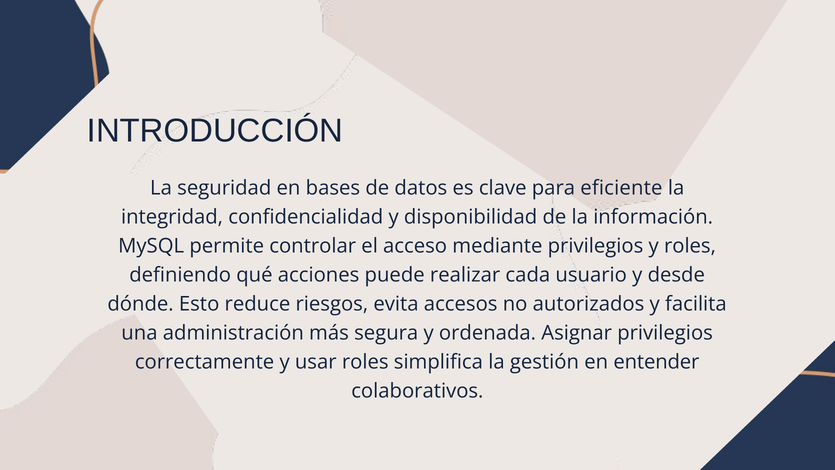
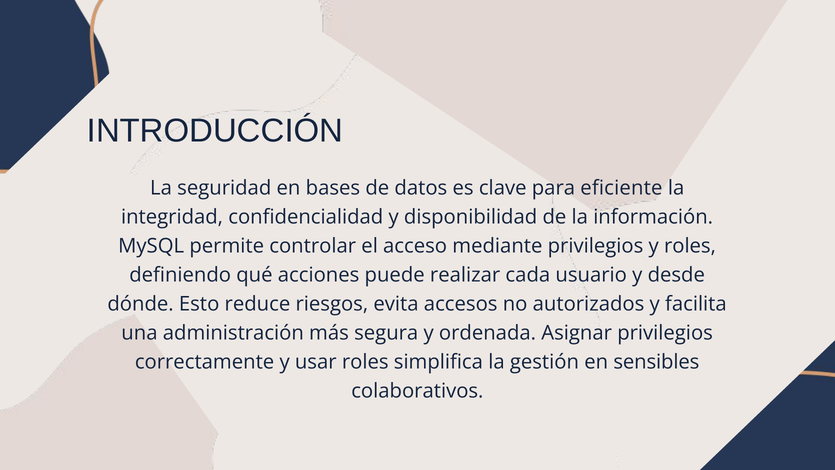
entender: entender -> sensibles (656, 362)
